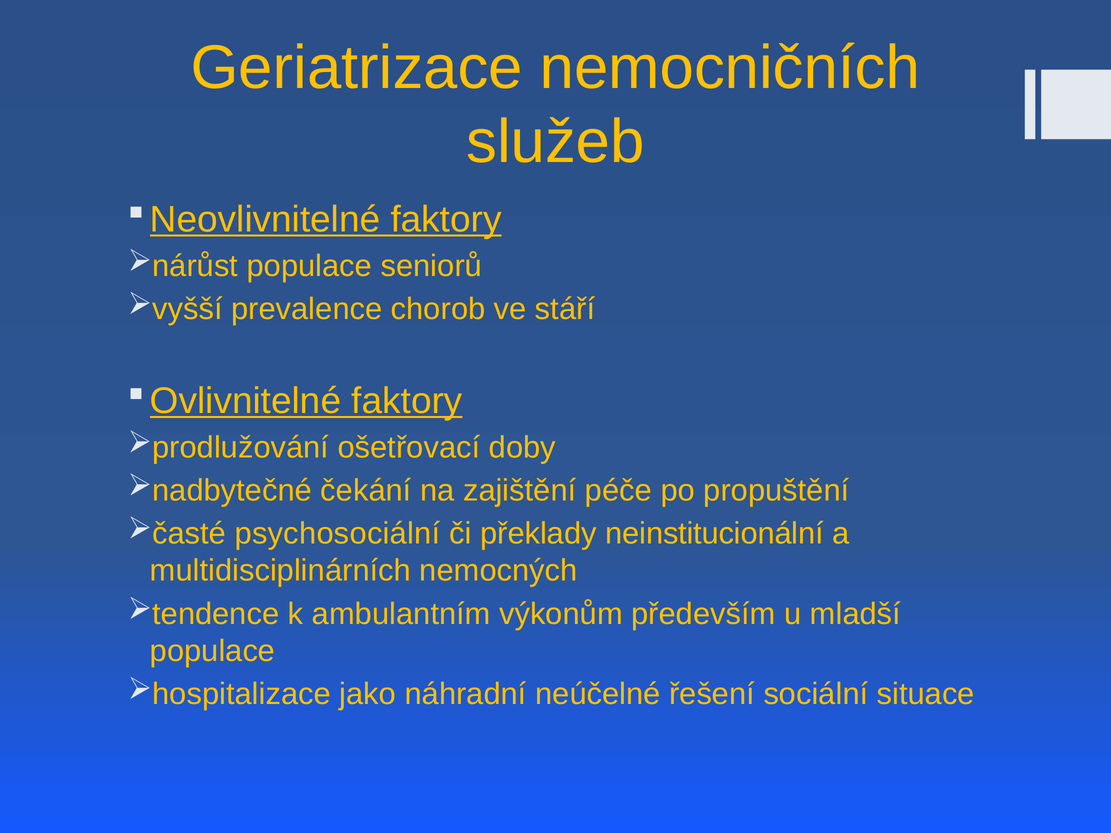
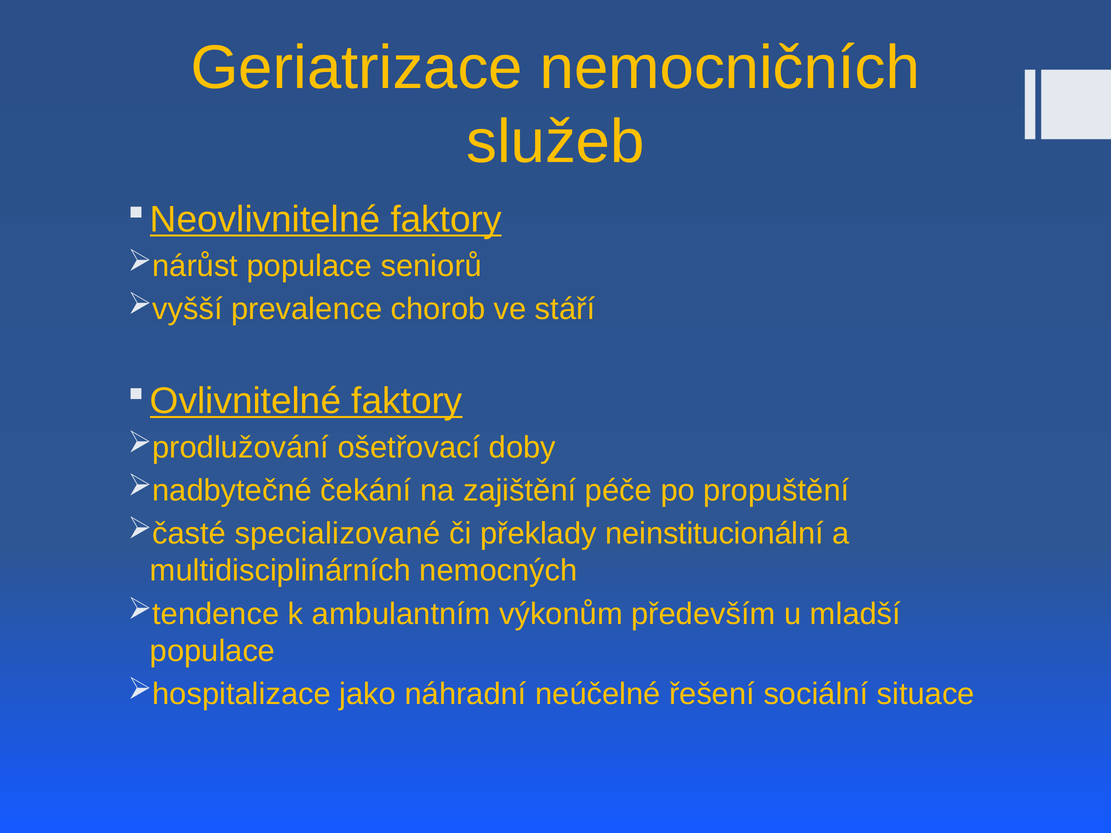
psychosociální: psychosociální -> specializované (338, 534)
